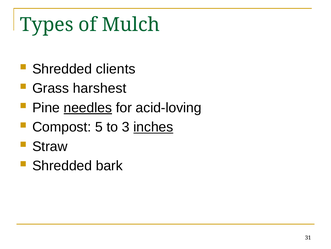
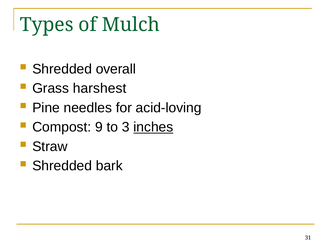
clients: clients -> overall (116, 69)
needles underline: present -> none (88, 107)
5: 5 -> 9 (99, 127)
